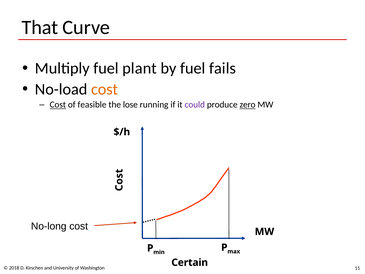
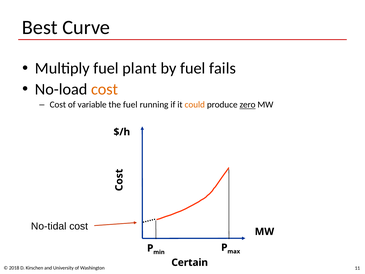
That: That -> Best (40, 27)
Cost underline: present -> none (58, 105)
feasible: feasible -> variable (92, 105)
the lose: lose -> fuel (130, 105)
could colour: purple -> orange (195, 105)
No-long: No-long -> No-tidal (49, 226)
